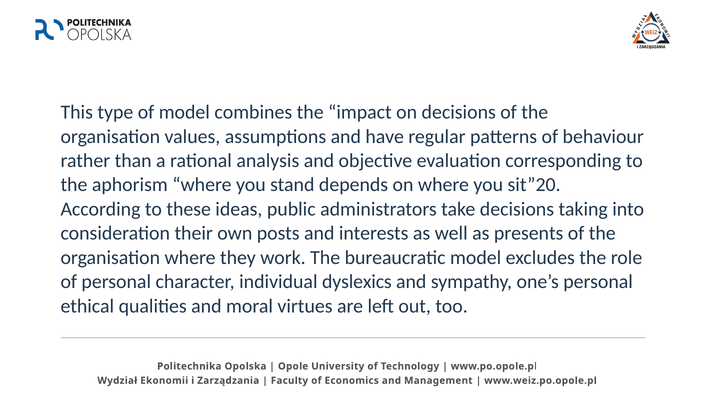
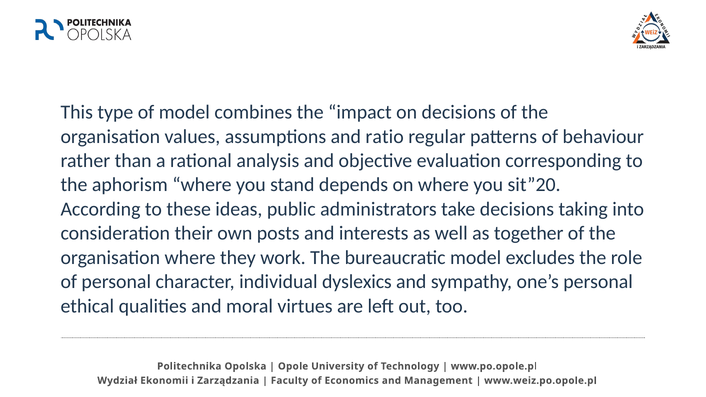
have: have -> ratio (385, 137)
presents: presents -> together (529, 233)
